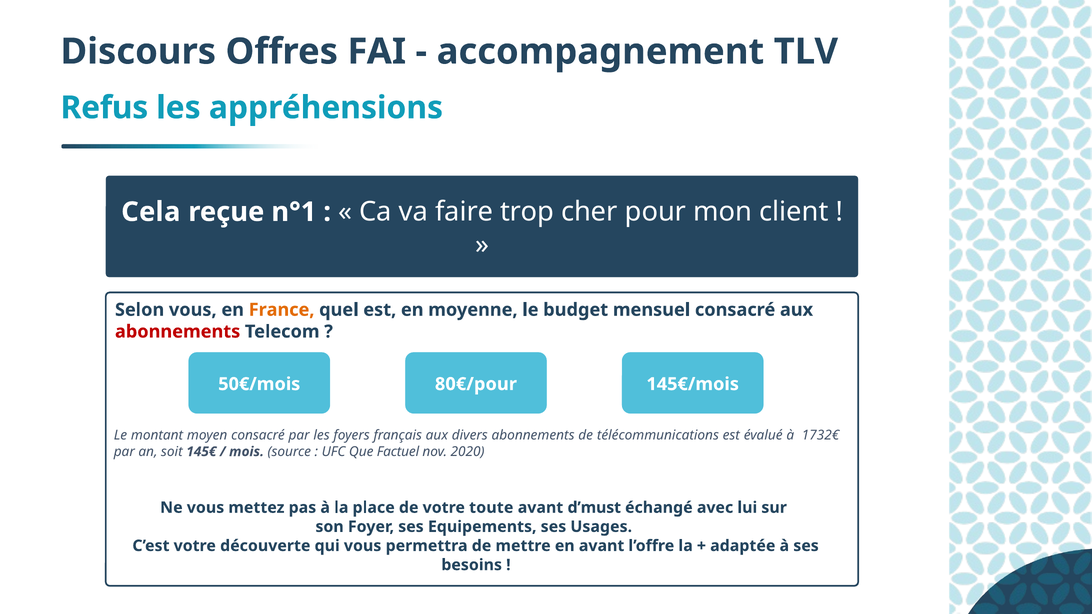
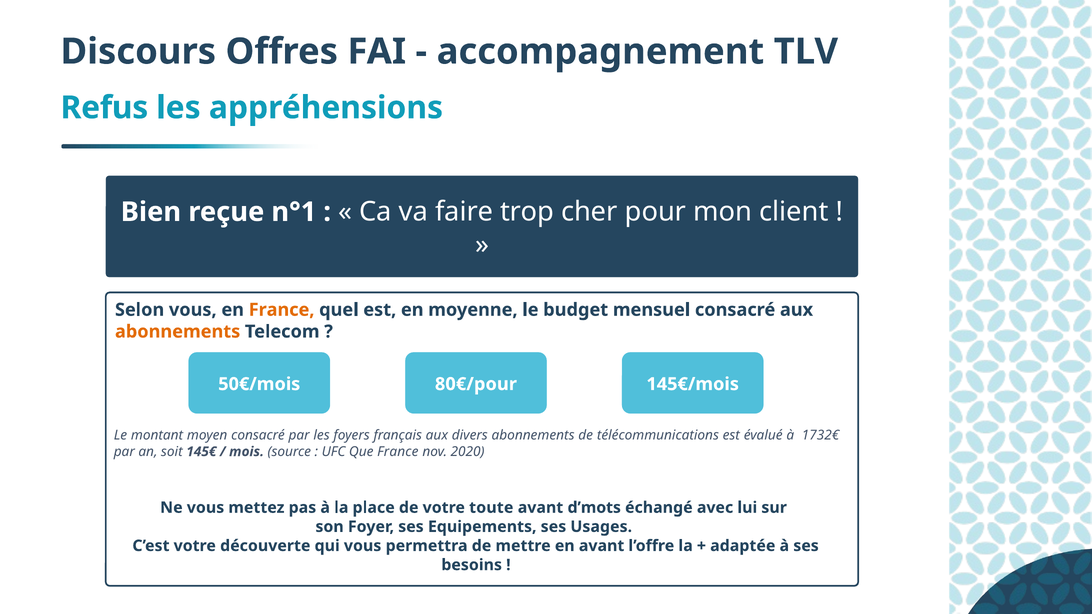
Cela: Cela -> Bien (151, 212)
abonnements colour: red -> orange (178, 332)
Que Factuel: Factuel -> France (398, 452)
d’must: d’must -> d’mots (594, 508)
